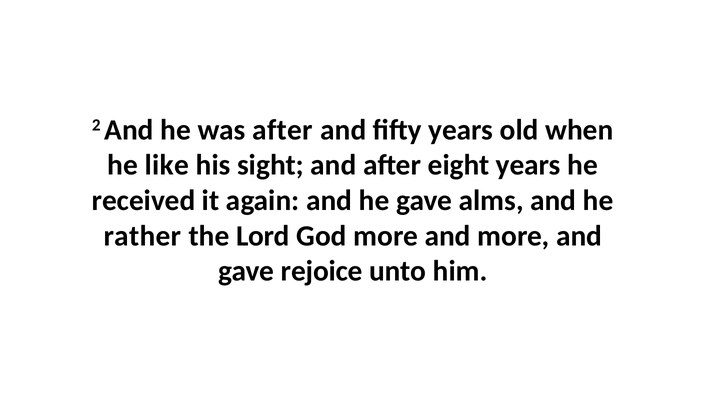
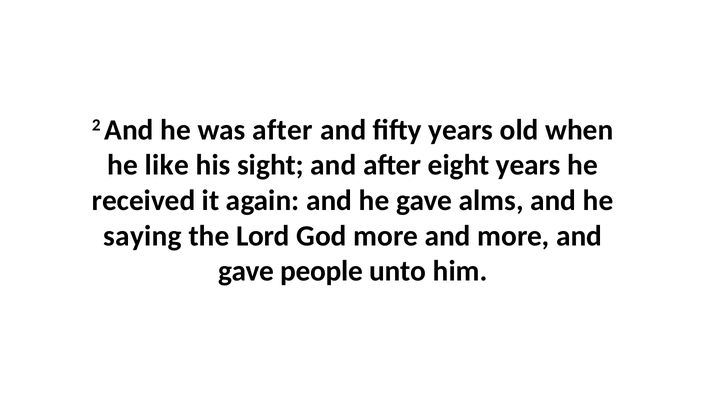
rather: rather -> saying (143, 236)
rejoice: rejoice -> people (322, 271)
